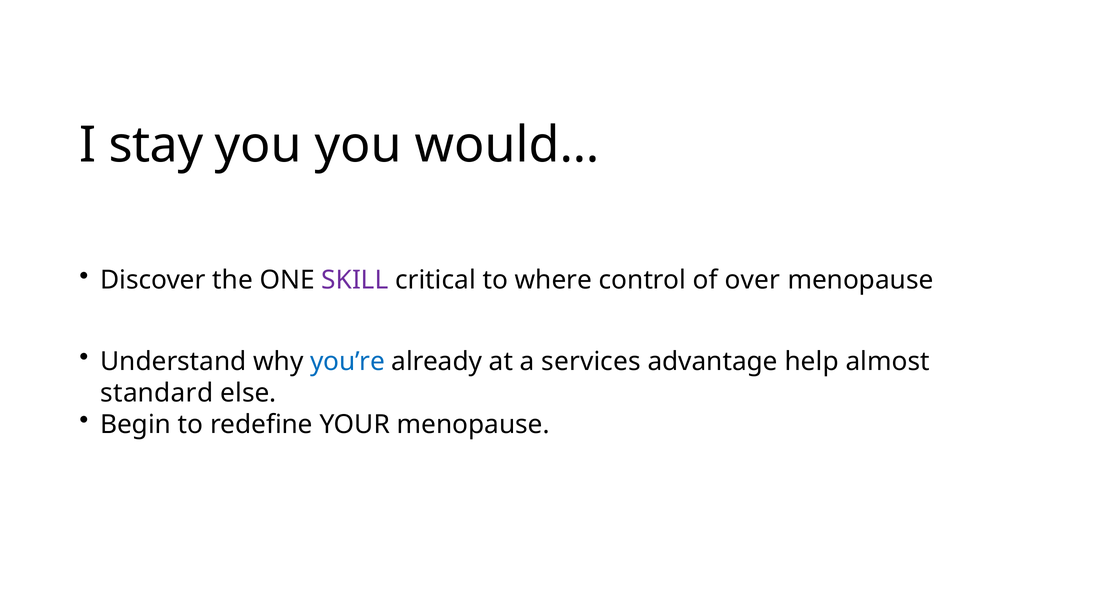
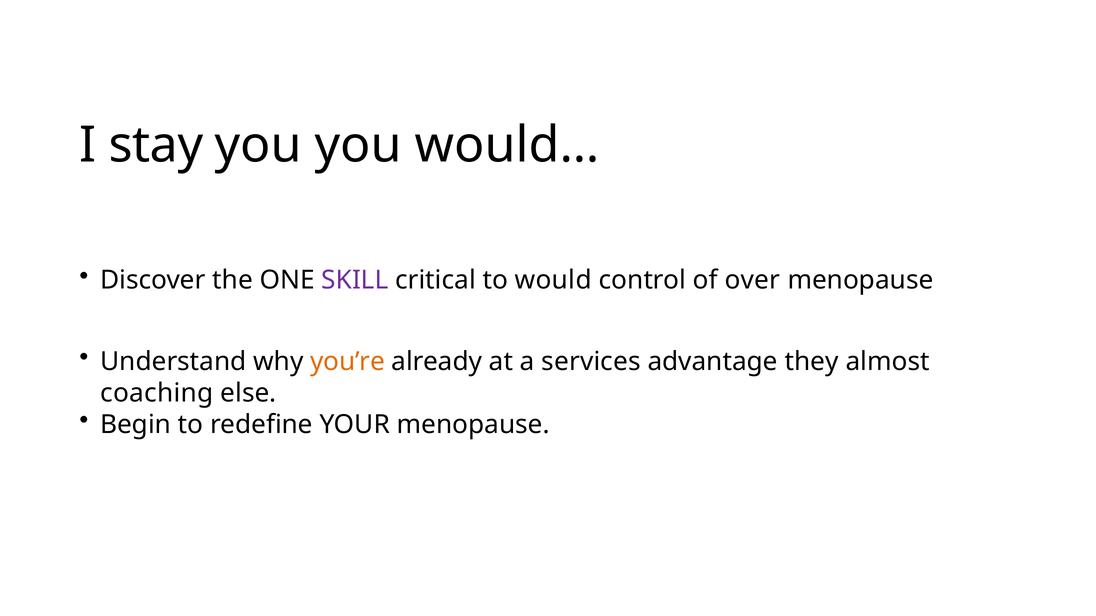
where: where -> would (553, 280)
you’re colour: blue -> orange (348, 362)
help: help -> they (812, 362)
standard: standard -> coaching (157, 393)
